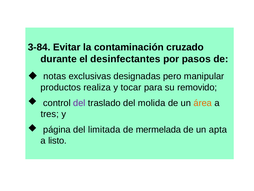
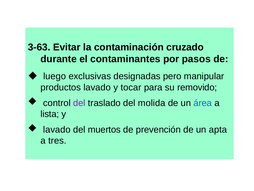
3-84: 3-84 -> 3-63 (39, 47)
desinfectantes: desinfectantes -> contaminantes (125, 59)
notas: notas -> luego (55, 76)
productos realiza: realiza -> lavado (97, 87)
área colour: orange -> blue (203, 103)
tres: tres -> lista (50, 114)
página: página -> lavado (57, 129)
limitada: limitada -> muertos (104, 129)
mermelada: mermelada -> prevención (158, 129)
listo: listo -> tres (57, 140)
